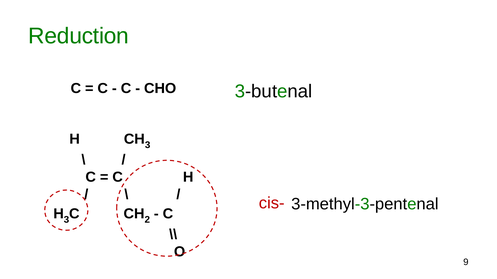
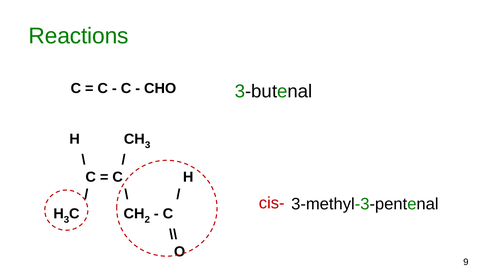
Reduction: Reduction -> Reactions (79, 36)
